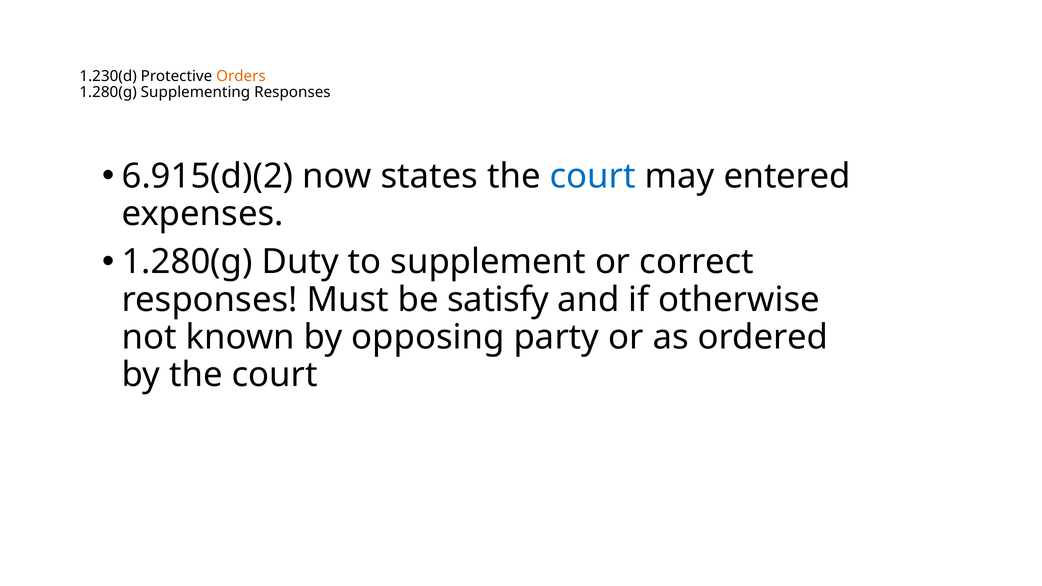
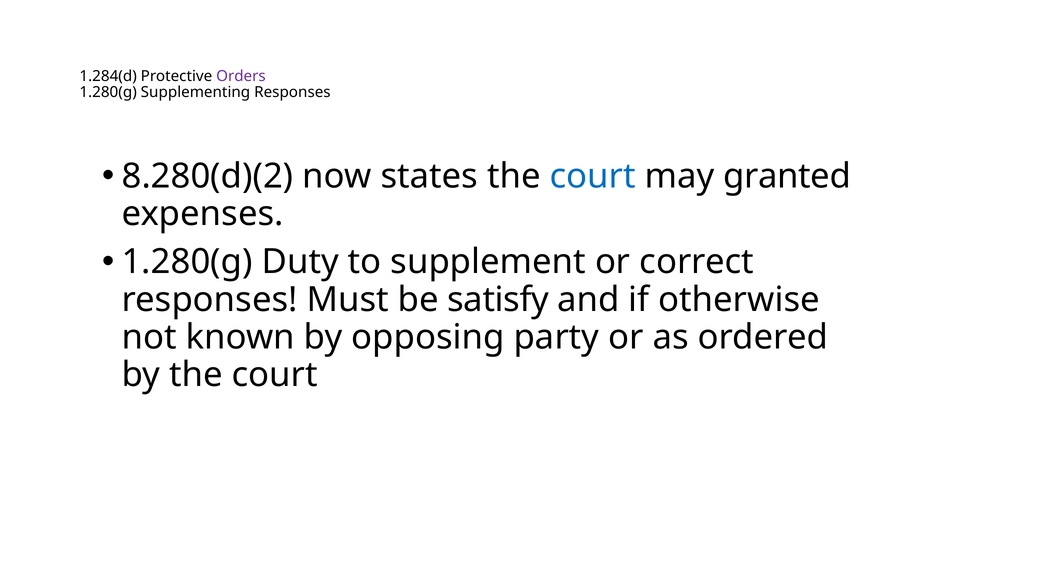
1.230(d: 1.230(d -> 1.284(d (108, 76)
Orders colour: orange -> purple (241, 76)
6.915(d)(2: 6.915(d)(2 -> 8.280(d)(2 (207, 176)
entered: entered -> granted (787, 176)
